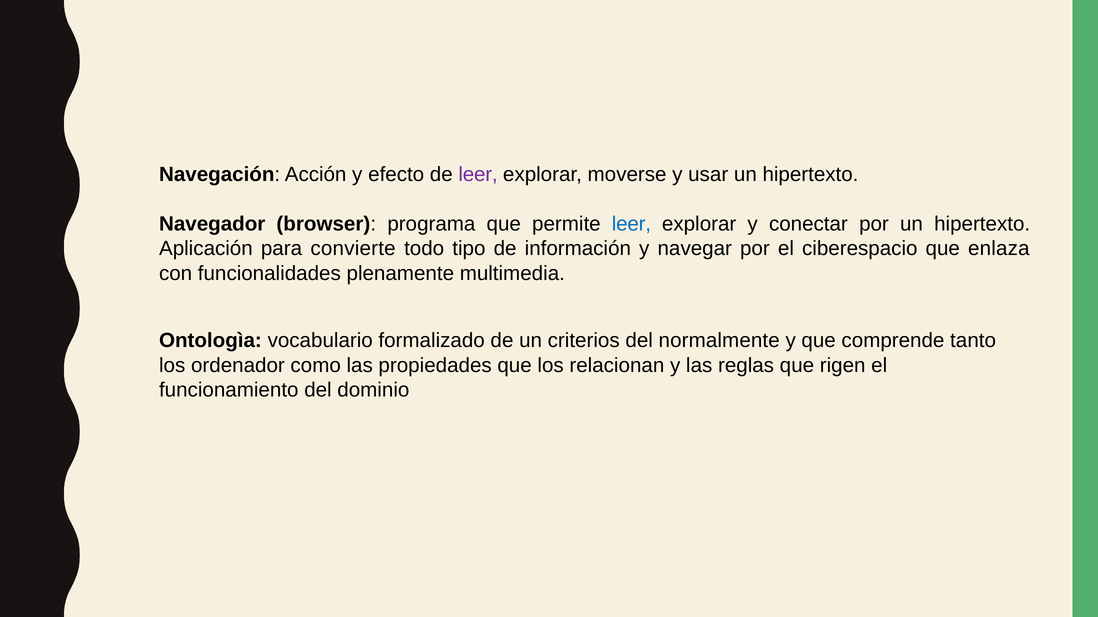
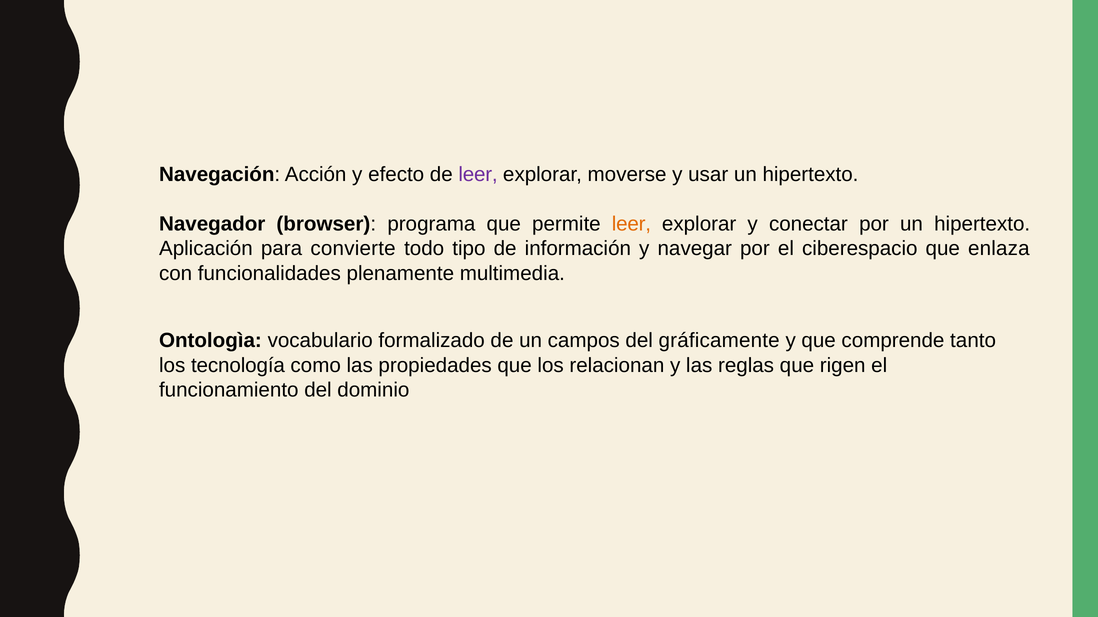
leer colour: blue -> orange (631, 224)
criterios: criterios -> campos (584, 341)
normalmente: normalmente -> gráficamente (719, 341)
ordenador: ordenador -> tecnología (238, 366)
